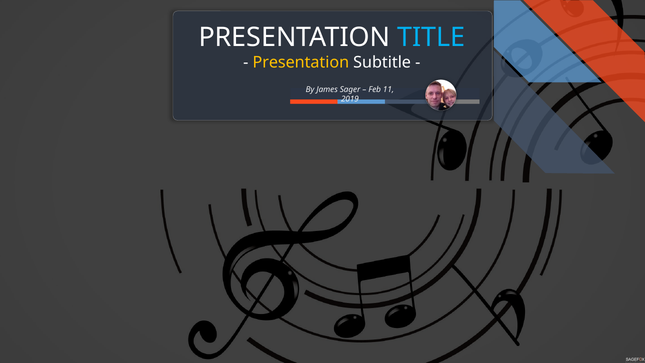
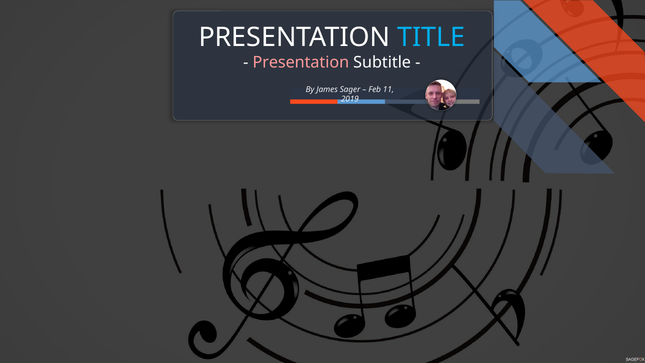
Presentation colour: yellow -> pink (301, 62)
